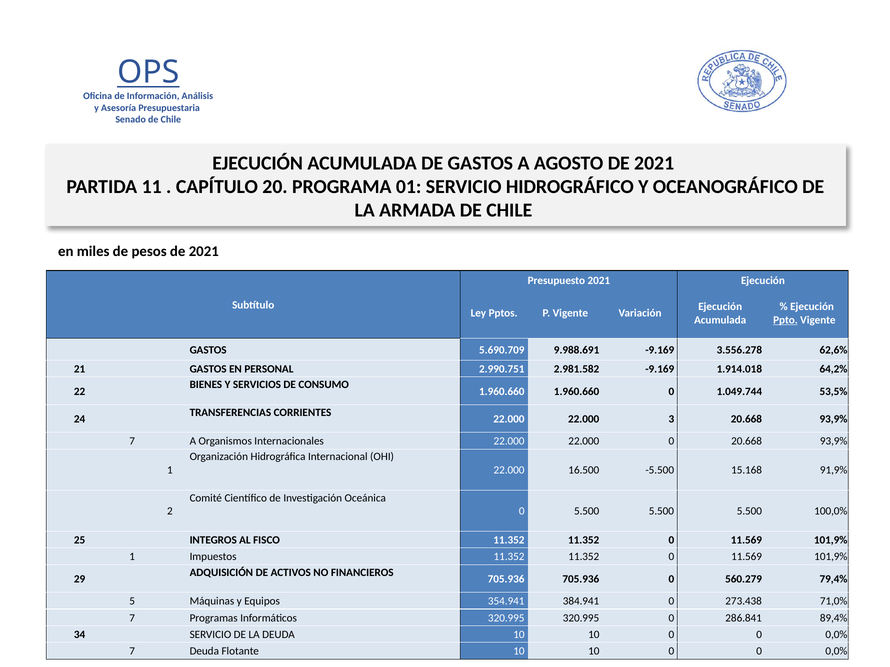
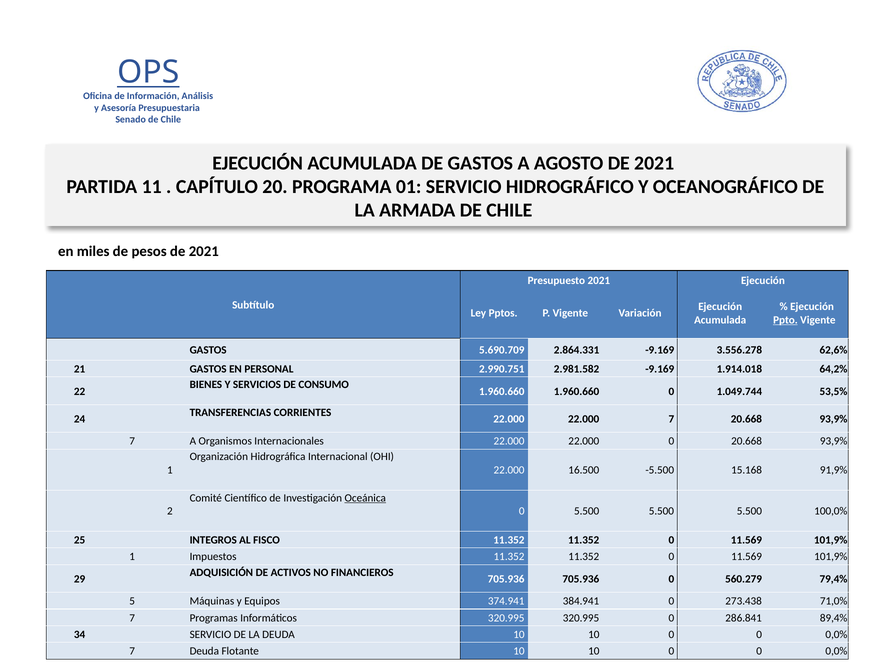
9.988.691: 9.988.691 -> 2.864.331 (577, 350)
22.000 3: 3 -> 7 (671, 419)
Oceánica underline: none -> present (365, 498)
354.941: 354.941 -> 374.941 (506, 602)
